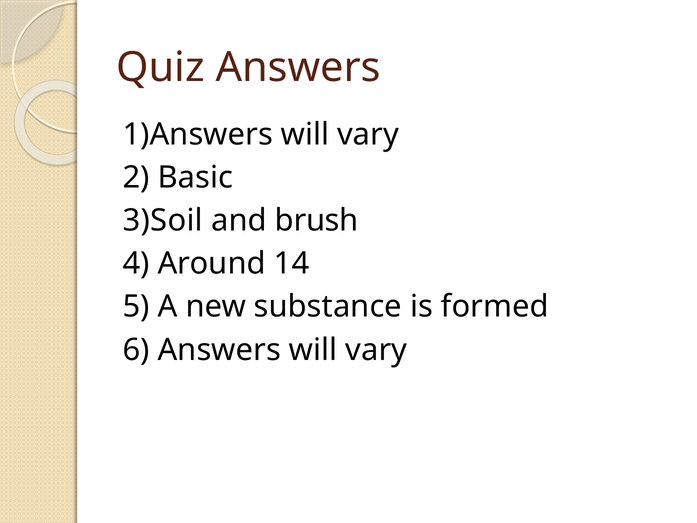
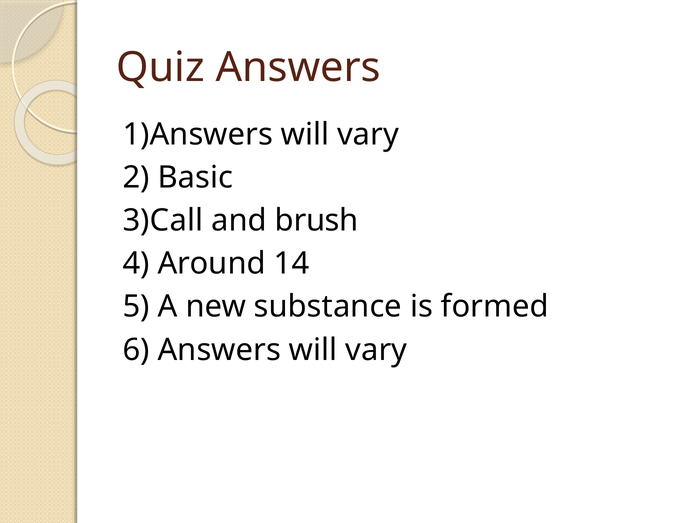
3)Soil: 3)Soil -> 3)Call (163, 221)
